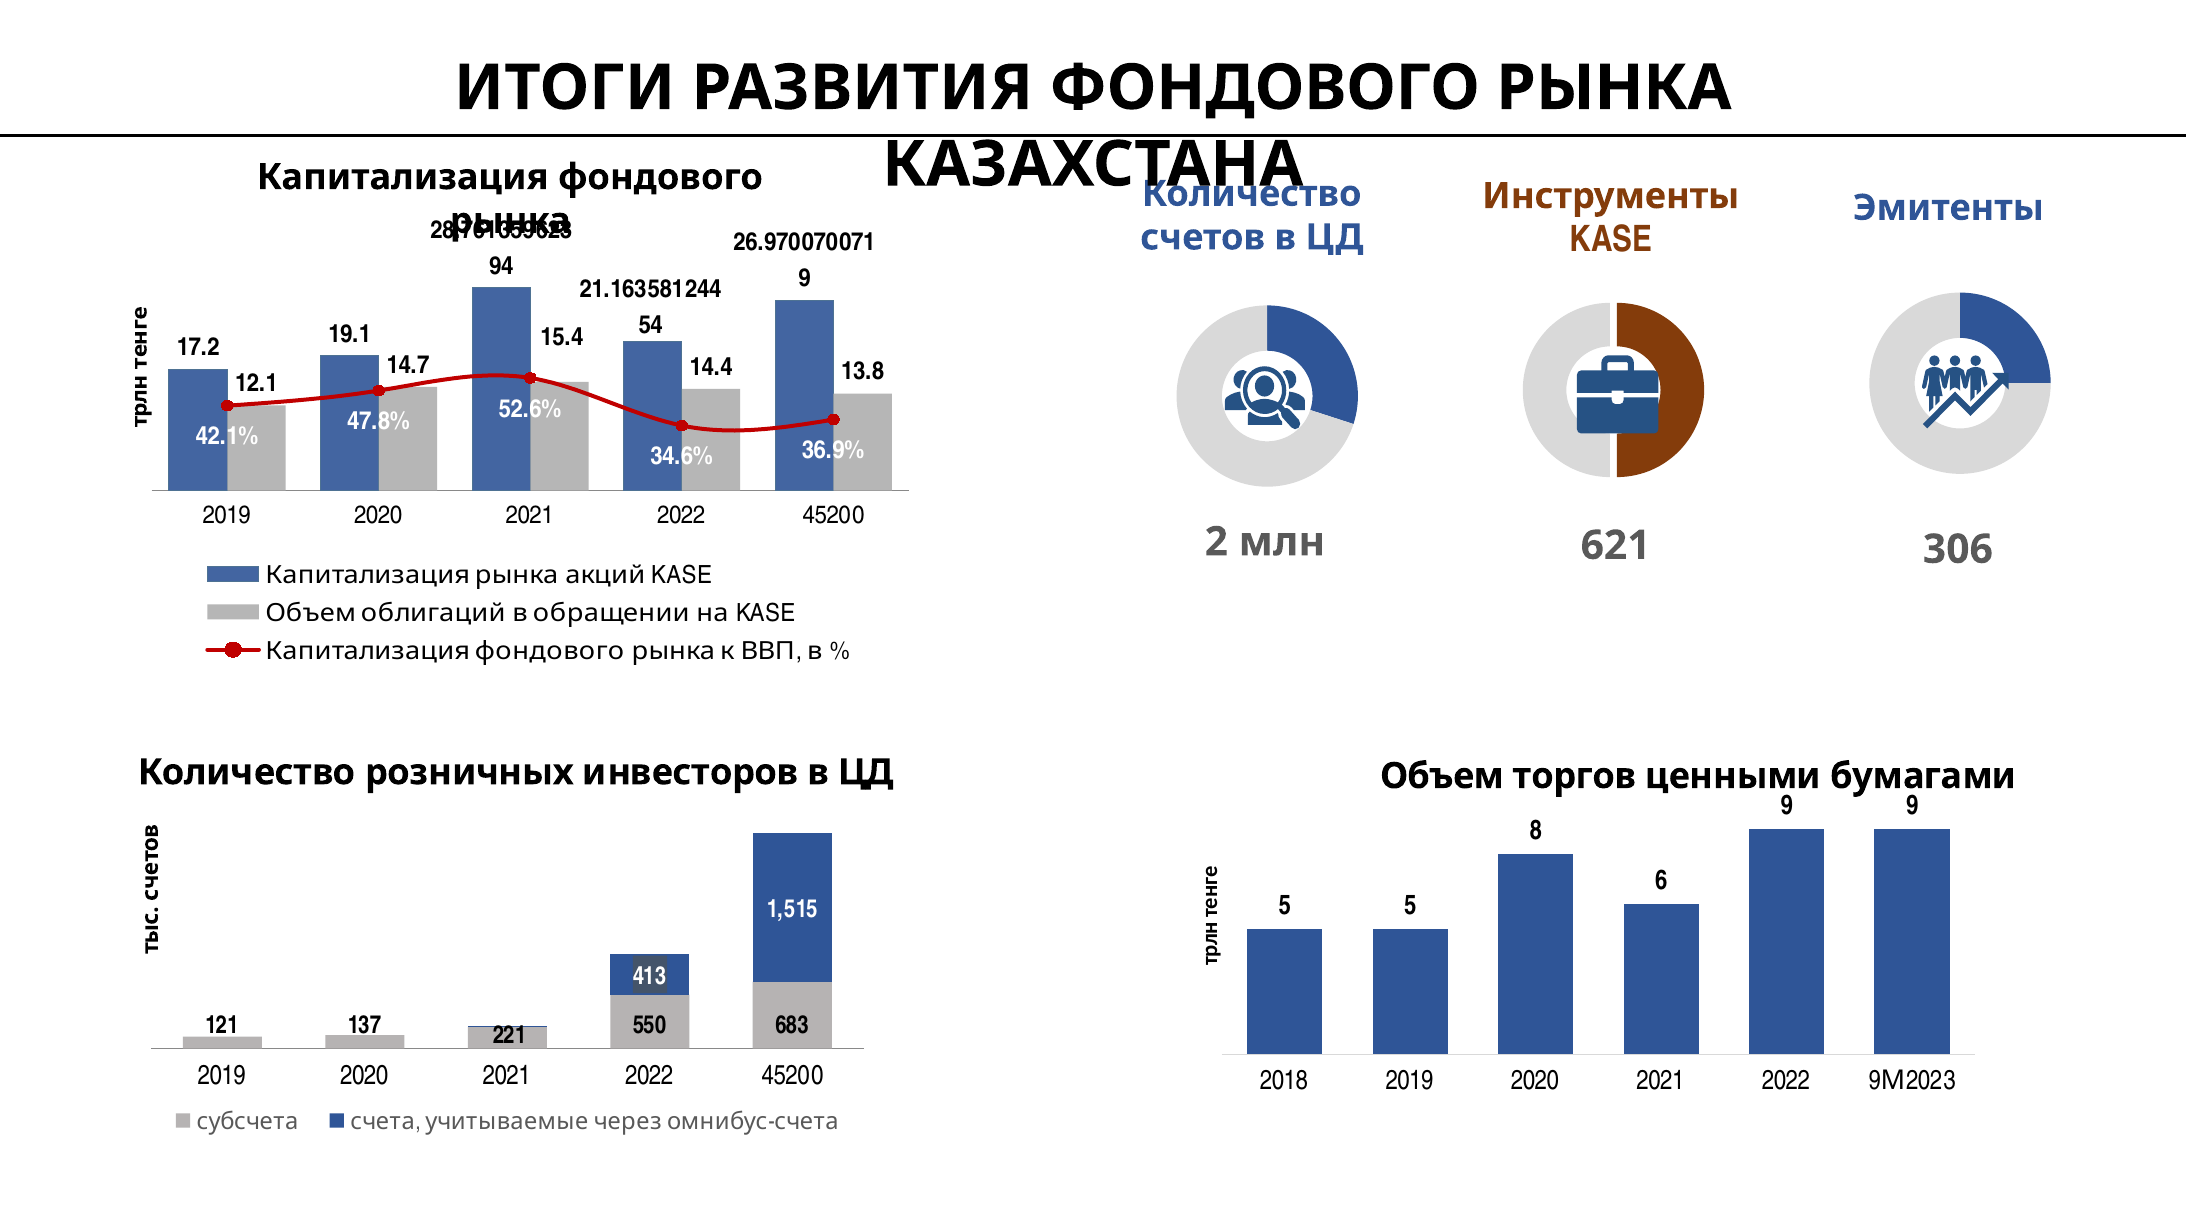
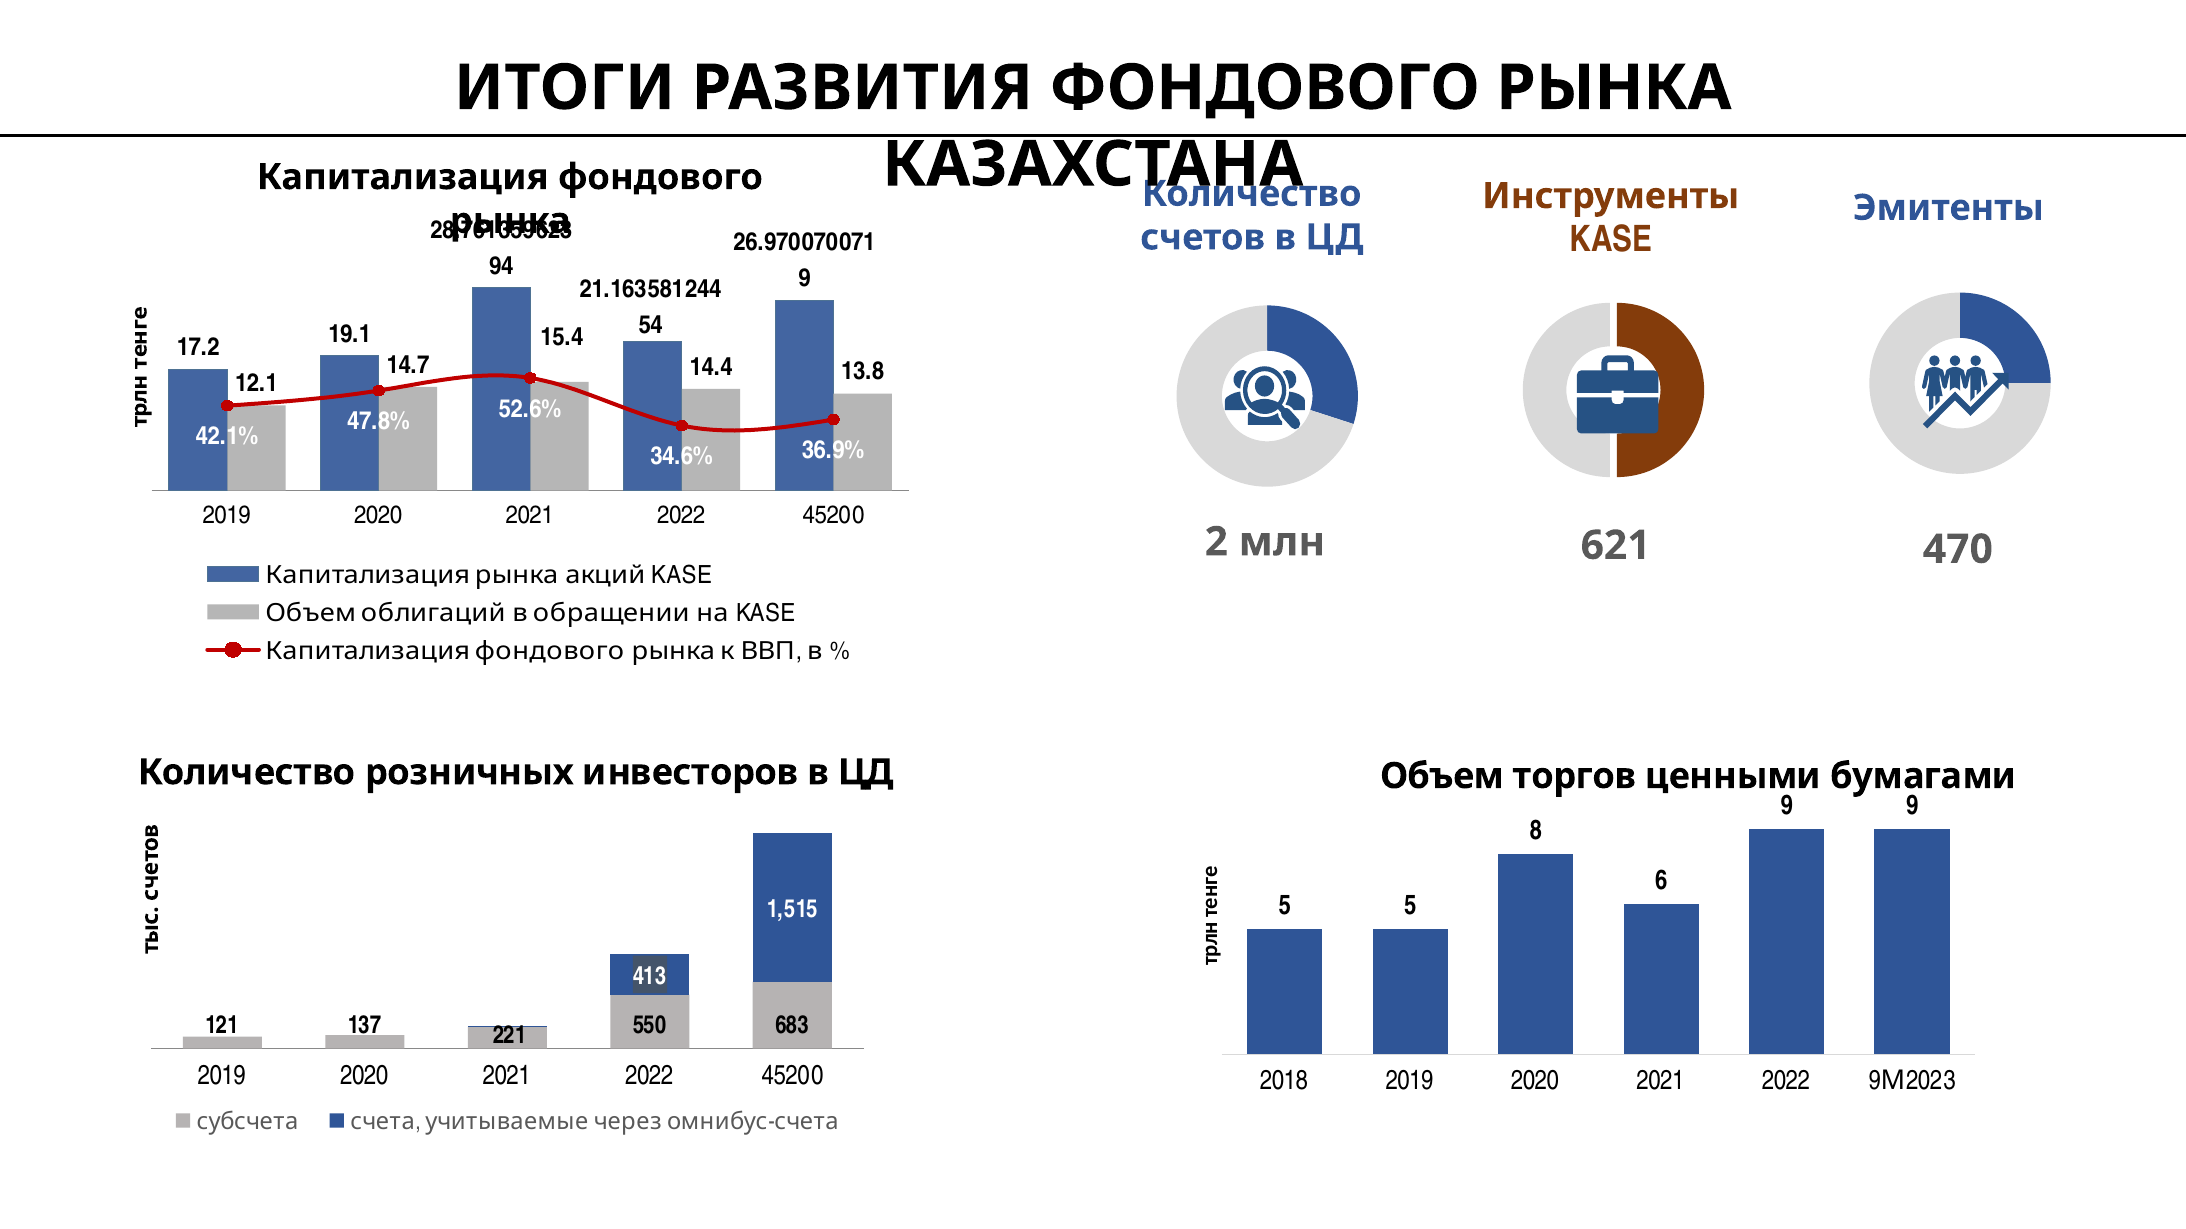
306: 306 -> 470 (1958, 550)
